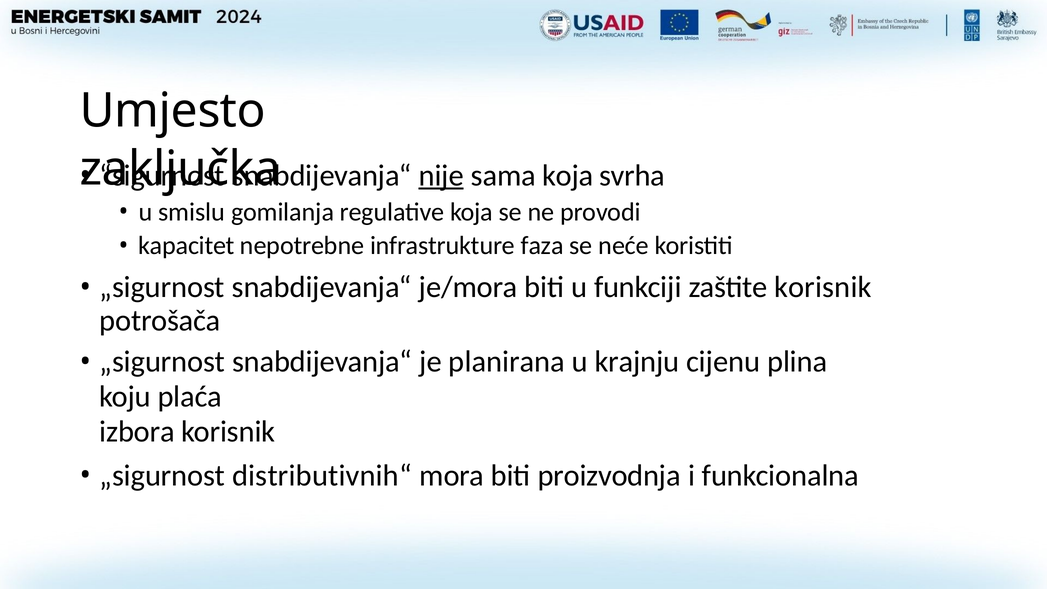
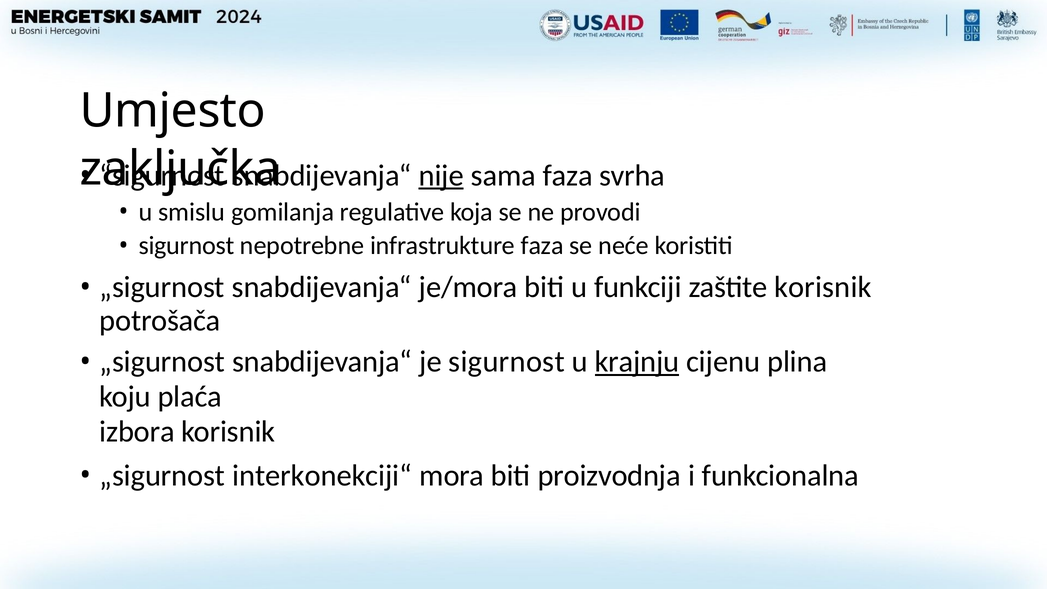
sama koja: koja -> faza (568, 175)
kapacitet: kapacitet -> sigurnost (186, 246)
je planirana: planirana -> sigurnost (507, 362)
krajnju underline: none -> present (637, 362)
distributivnih“: distributivnih“ -> interkonekciji“ (322, 475)
